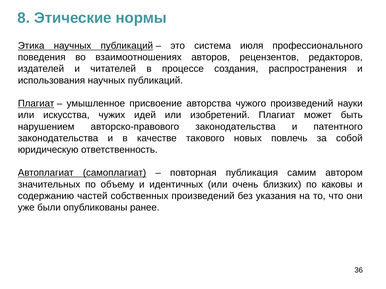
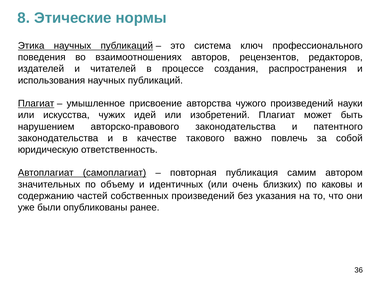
июля: июля -> ключ (252, 46)
новых: новых -> важно (248, 138)
